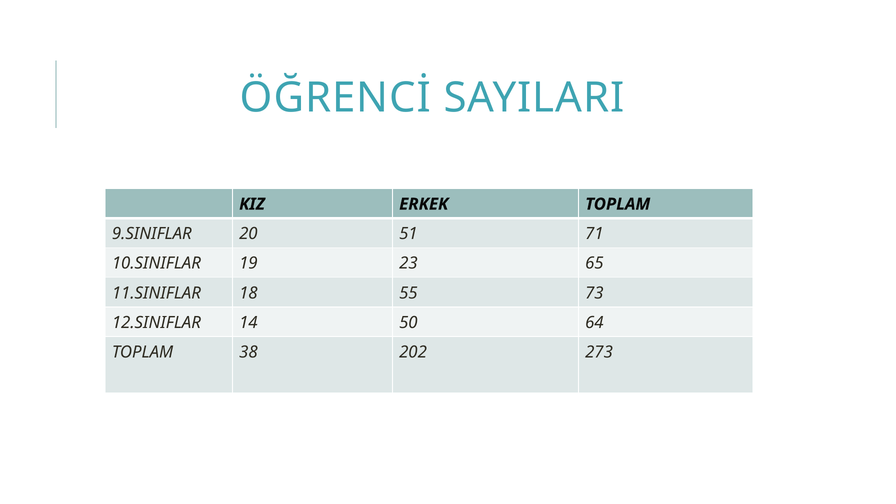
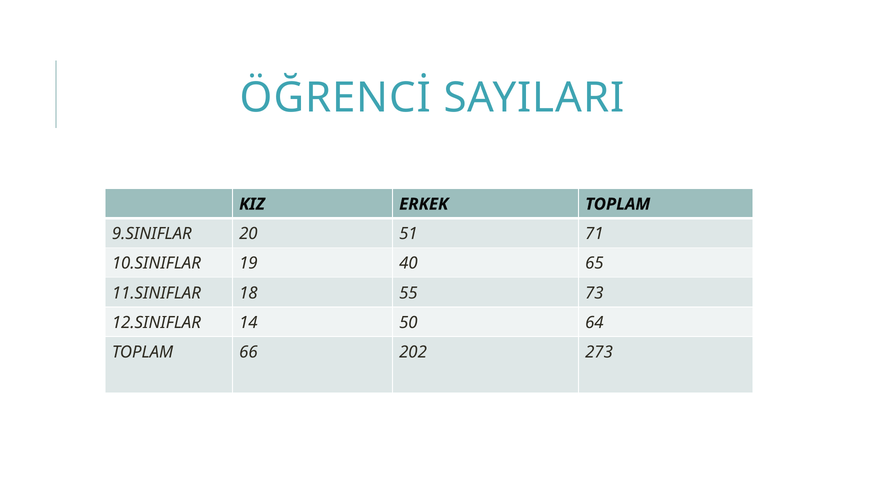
23: 23 -> 40 (408, 263)
38: 38 -> 66 (248, 352)
